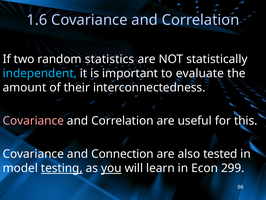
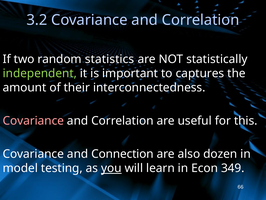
1.6: 1.6 -> 3.2 (37, 20)
independent colour: light blue -> light green (40, 73)
evaluate: evaluate -> captures (200, 73)
tested: tested -> dozen (220, 154)
testing underline: present -> none (62, 168)
299: 299 -> 349 (233, 168)
